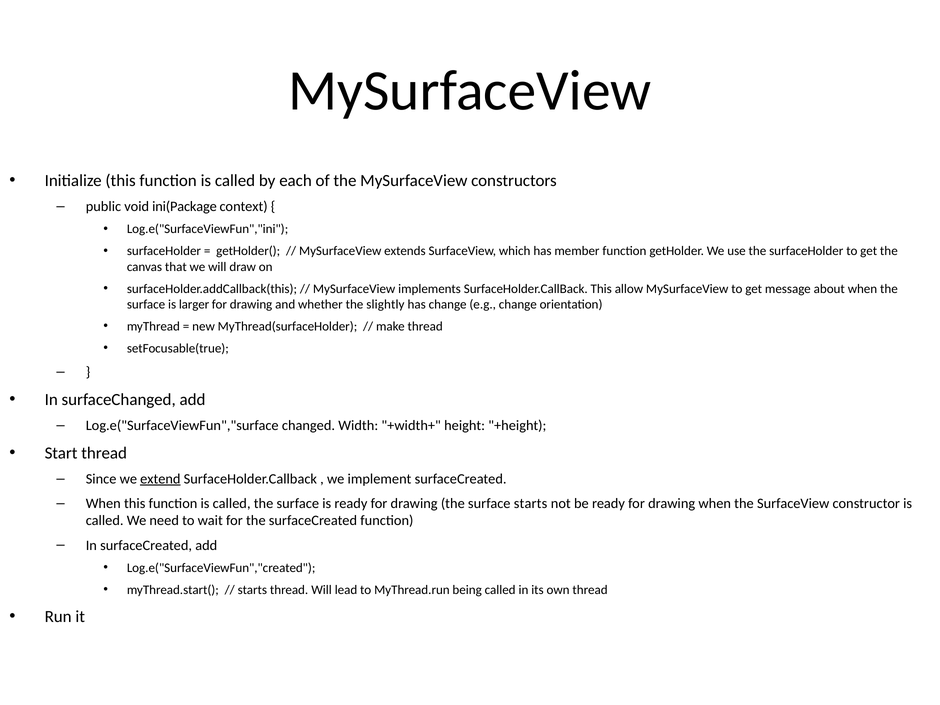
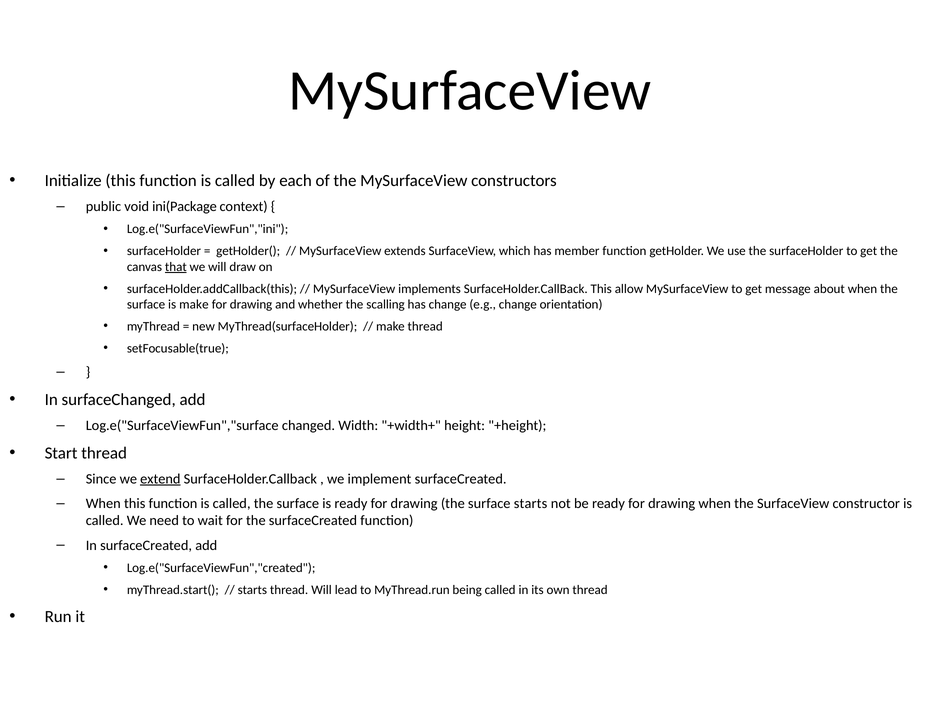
that underline: none -> present (176, 267)
is larger: larger -> make (194, 304)
slightly: slightly -> scalling (386, 304)
